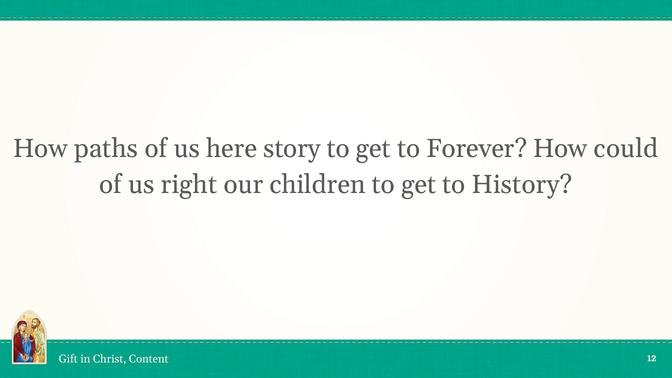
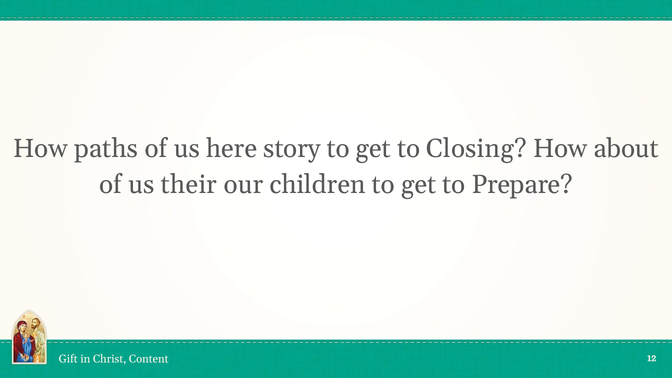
Forever: Forever -> Closing (476, 149)
could: could -> about (626, 149)
right: right -> their (189, 185)
History: History -> Prepare (522, 185)
